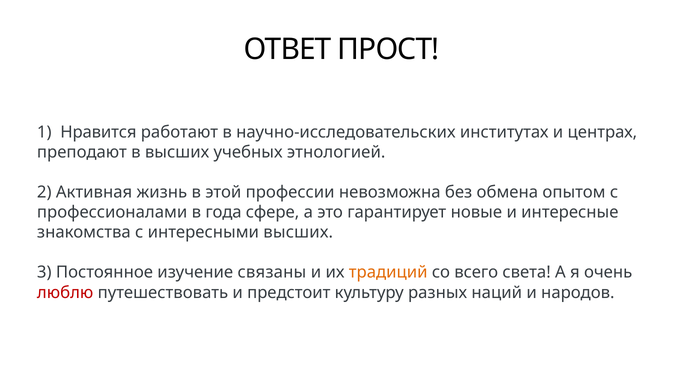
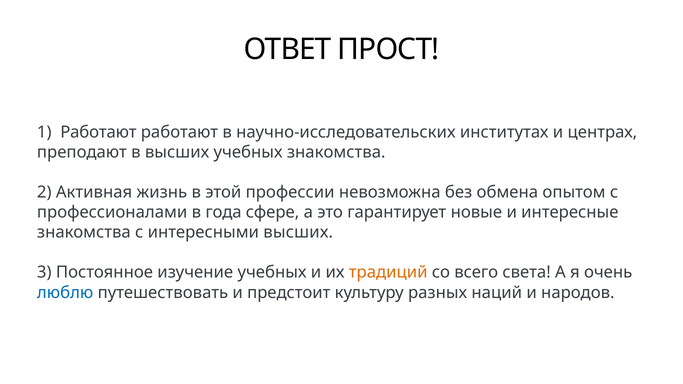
1 Нравится: Нравится -> Работают (98, 132)
учебных этнологией: этнологией -> знакомства (336, 152)
изучение связаны: связаны -> учебных (272, 273)
люблю colour: red -> blue (65, 293)
